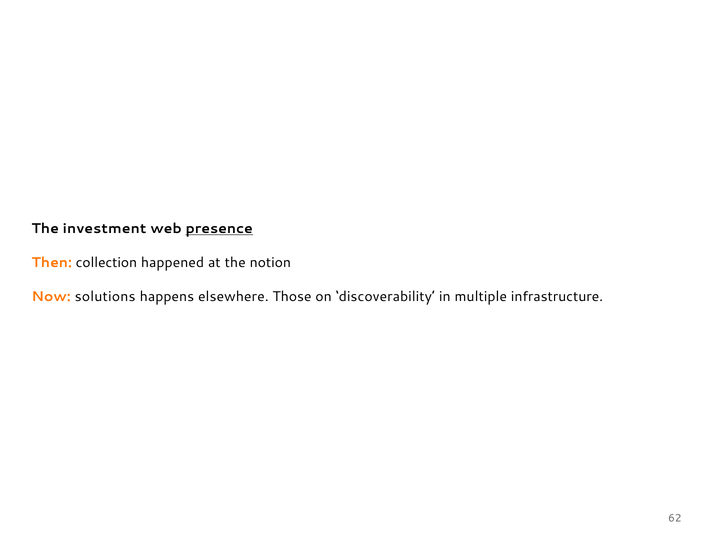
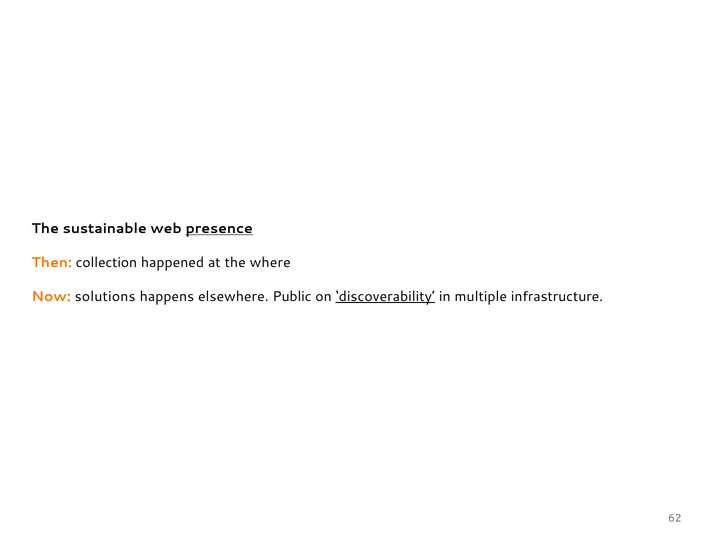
investment: investment -> sustainable (105, 229)
notion: notion -> where (270, 262)
Those: Those -> Public (292, 296)
discoverability underline: none -> present (385, 296)
